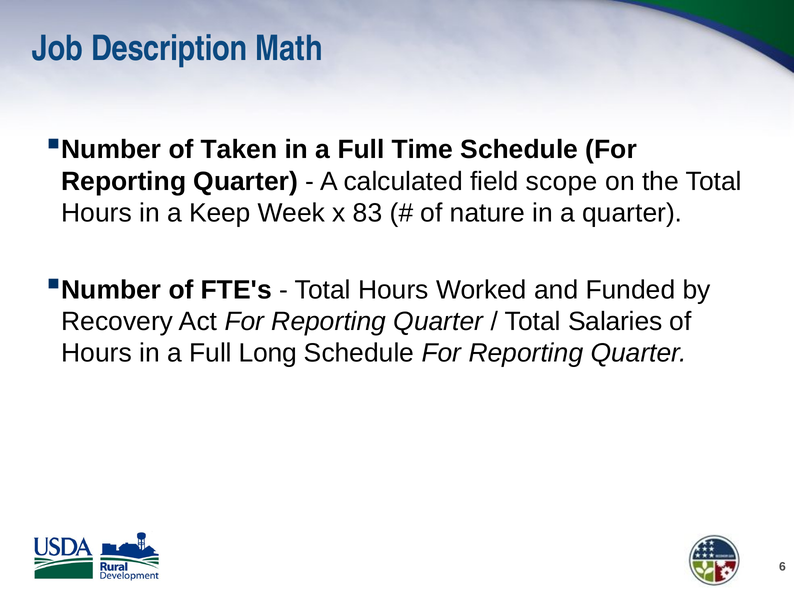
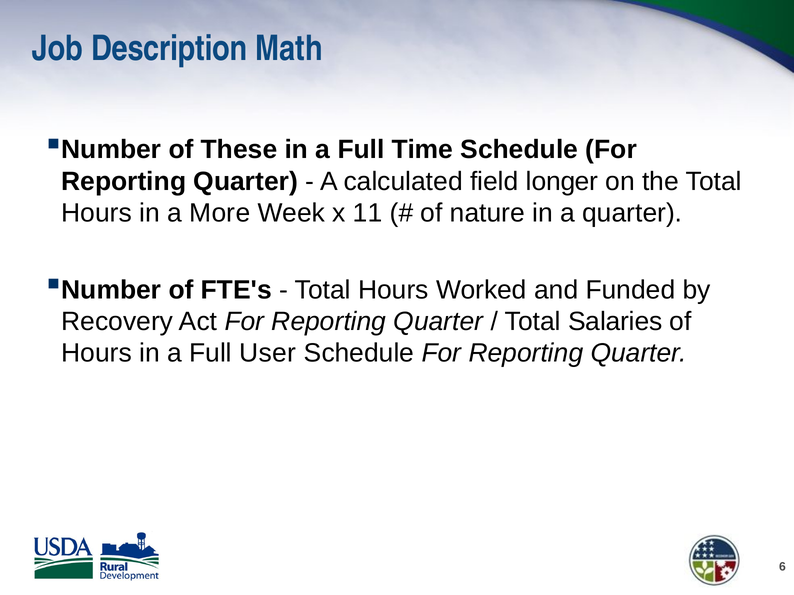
Taken: Taken -> These (239, 150)
scope: scope -> longer (562, 182)
Keep: Keep -> More (220, 213)
83: 83 -> 11 (368, 213)
Long: Long -> User (268, 354)
